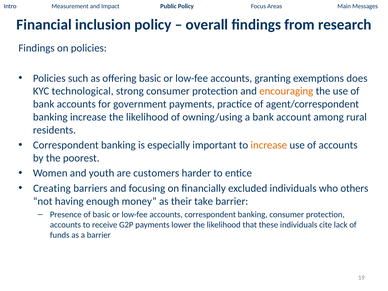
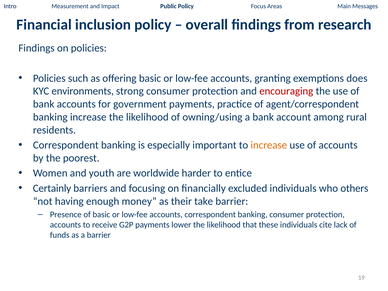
technological: technological -> environments (83, 91)
encouraging colour: orange -> red (286, 91)
customers: customers -> worldwide (156, 173)
Creating: Creating -> Certainly (52, 188)
